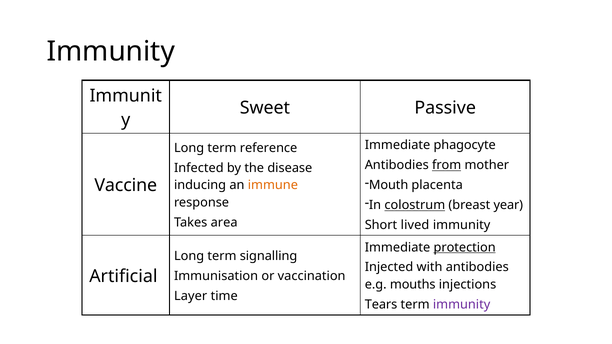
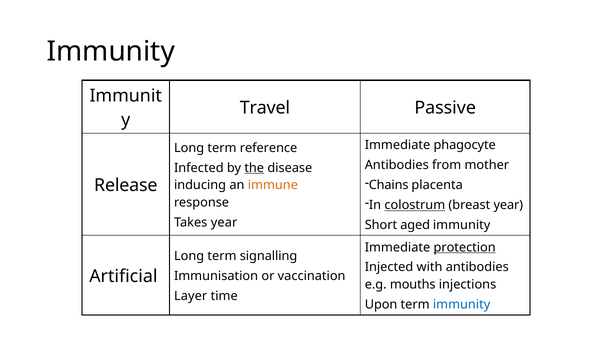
Sweet: Sweet -> Travel (265, 108)
from underline: present -> none (447, 165)
the underline: none -> present (254, 168)
Mouth: Mouth -> Chains (389, 185)
Vaccine: Vaccine -> Release (126, 186)
Takes area: area -> year (224, 223)
lived: lived -> aged (415, 225)
Tears: Tears -> Upon (381, 305)
immunity colour: purple -> blue (462, 305)
